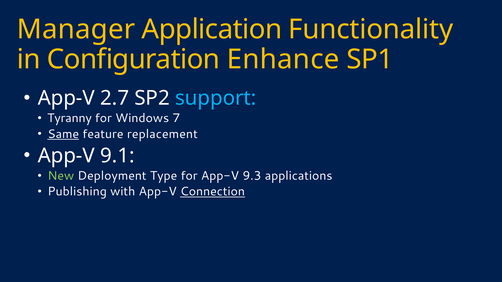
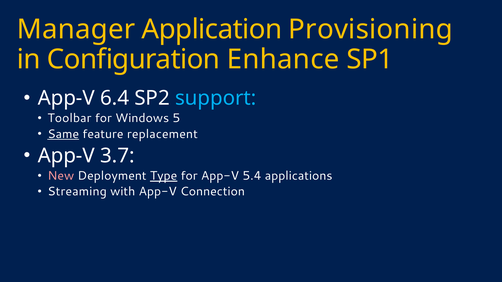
Functionality: Functionality -> Provisioning (371, 30)
2.7: 2.7 -> 6.4 (115, 98)
Tyranny: Tyranny -> Toolbar (69, 118)
7: 7 -> 5 (176, 118)
9.1: 9.1 -> 3.7 (117, 156)
New colour: light green -> pink (61, 176)
Type underline: none -> present (164, 176)
9.3: 9.3 -> 5.4 (252, 176)
Publishing: Publishing -> Streaming (77, 192)
Connection underline: present -> none (213, 192)
